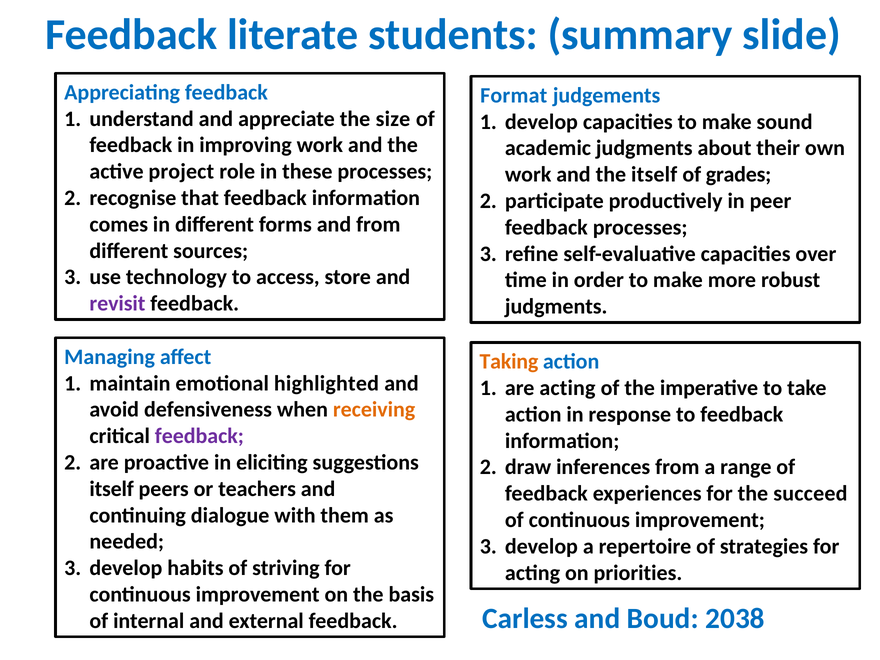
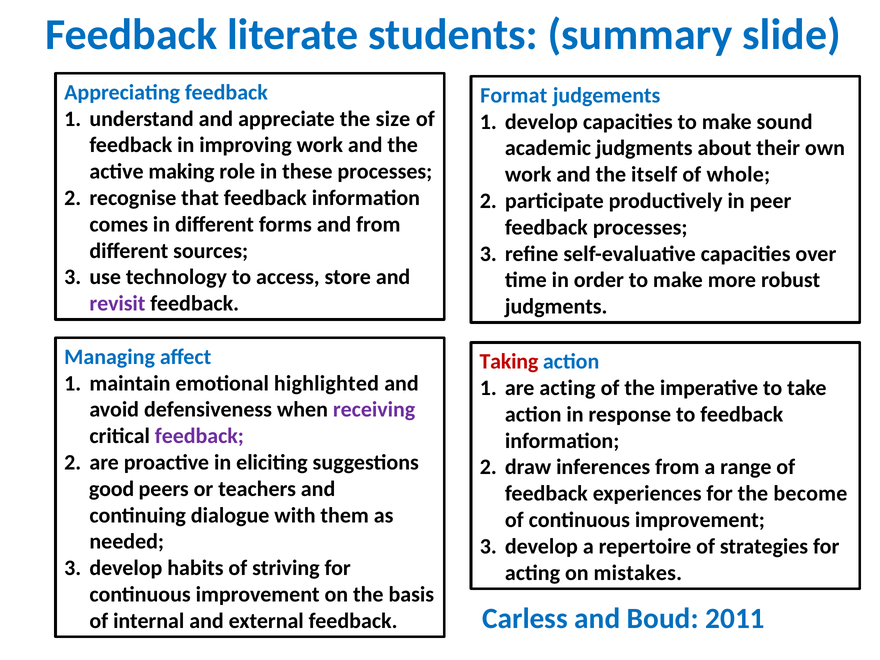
project: project -> making (181, 172)
grades: grades -> whole (738, 175)
Taking colour: orange -> red (509, 362)
receiving colour: orange -> purple (374, 410)
itself: itself -> good (112, 489)
succeed: succeed -> become (810, 494)
priorities: priorities -> mistakes (638, 573)
2038: 2038 -> 2011 (735, 619)
